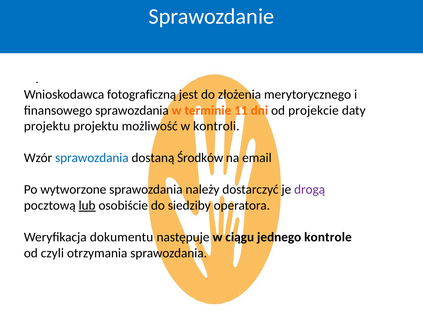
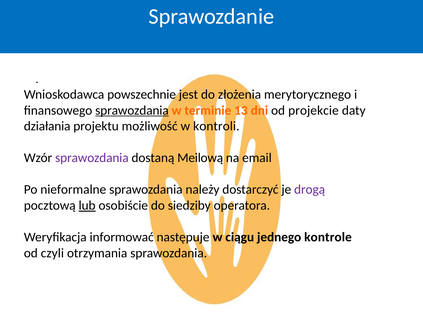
fotograficzną: fotograficzną -> powszechnie (142, 95)
sprawozdania underline: none -> present (132, 110)
11: 11 -> 13 (241, 110)
projektu: projektu -> działania (47, 126)
sprawozdania colour: blue -> purple (92, 158)
Środków: Środków -> Meilową (200, 158)
wytworzone: wytworzone -> nieformalne (73, 190)
dokumentu: dokumentu -> informować (122, 237)
